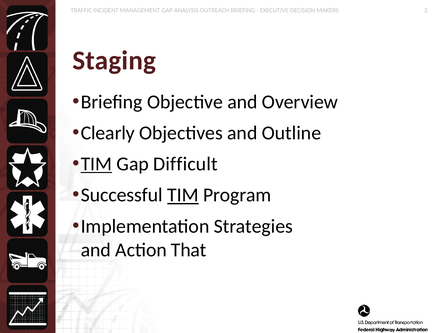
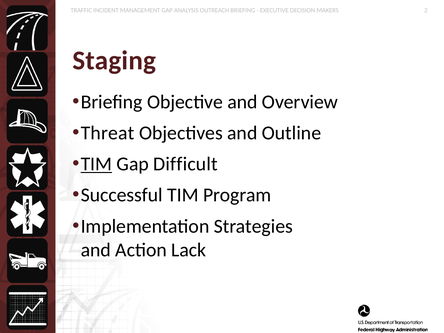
Clearly: Clearly -> Threat (108, 133)
TIM underline: present -> none (183, 195)
That: That -> Lack (189, 250)
